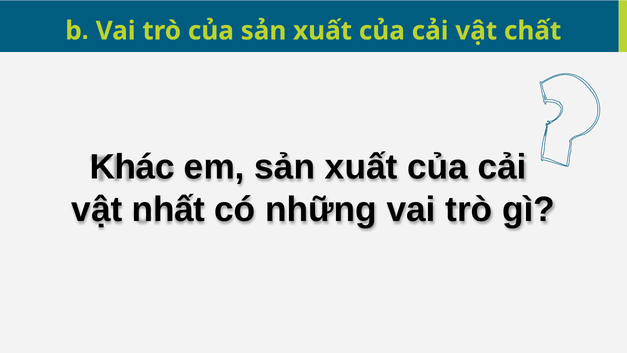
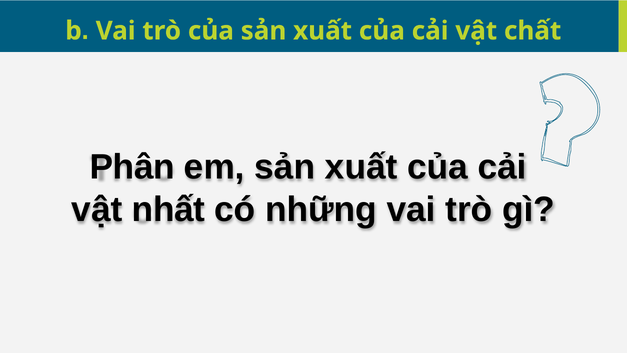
Khác: Khác -> Phân (132, 167)
